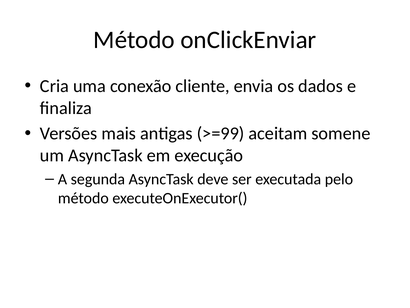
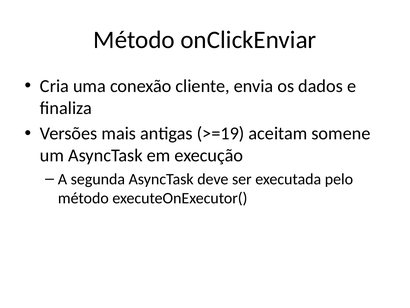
>=99: >=99 -> >=19 (221, 133)
